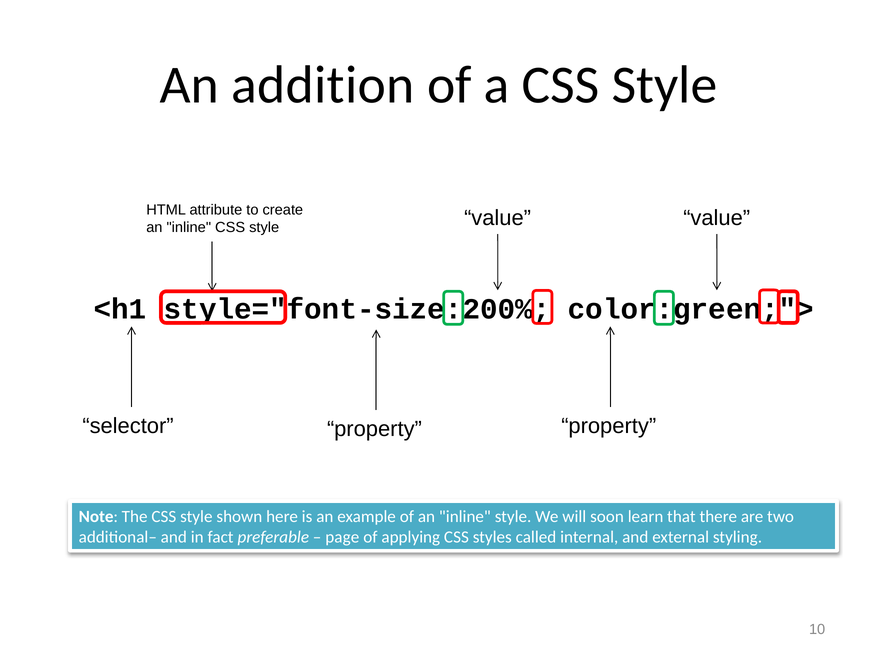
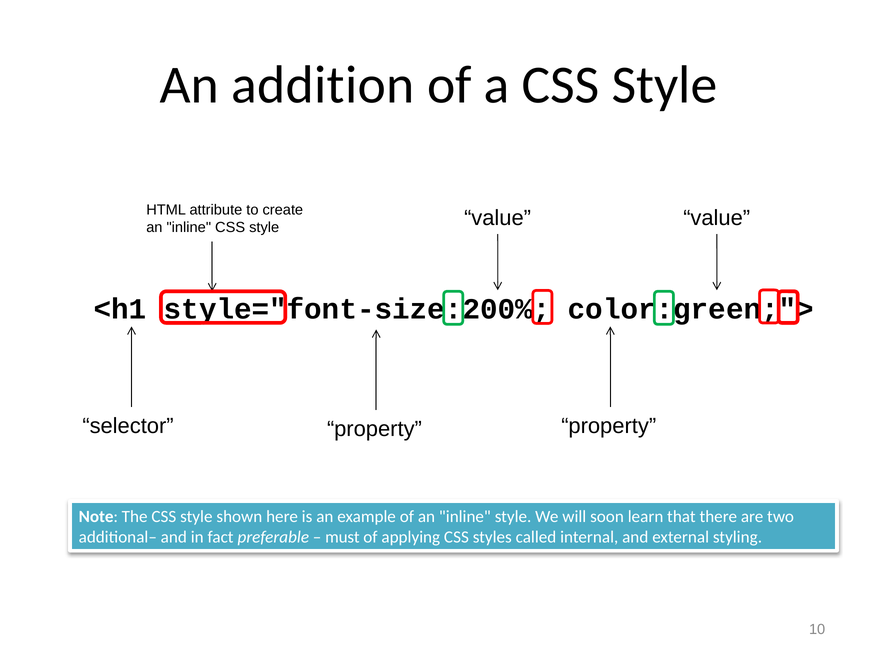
page: page -> must (342, 537)
